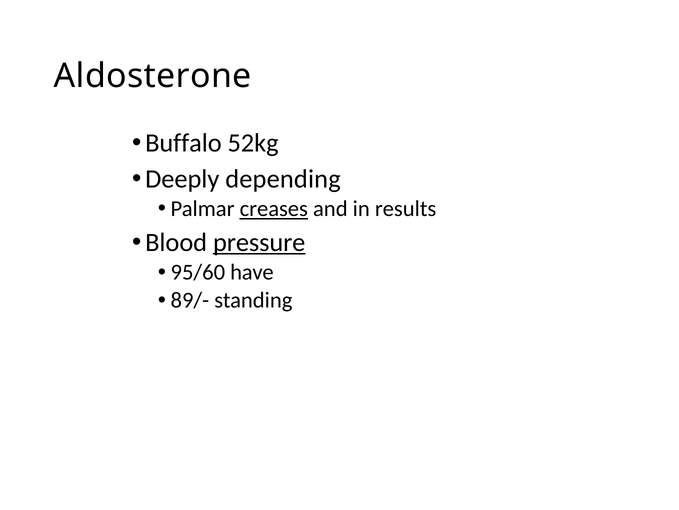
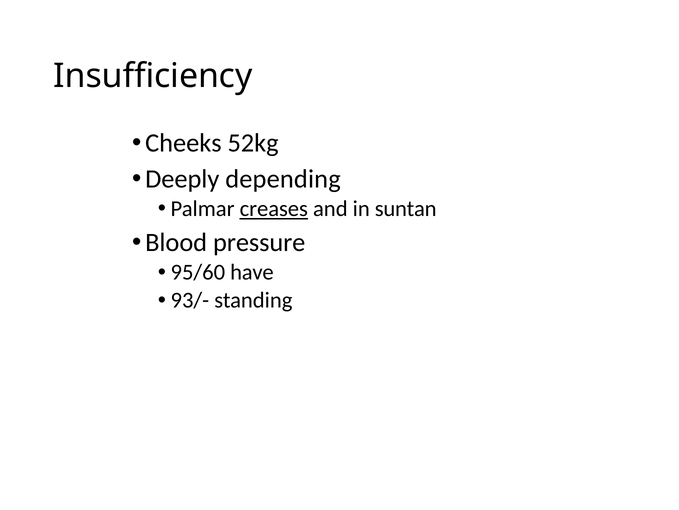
Aldosterone: Aldosterone -> Insufficiency (153, 76)
Buffalo: Buffalo -> Cheeks (183, 143)
results: results -> suntan (406, 209)
pressure underline: present -> none (259, 242)
89/-: 89/- -> 93/- (190, 300)
